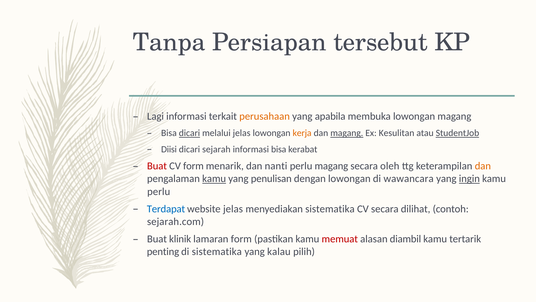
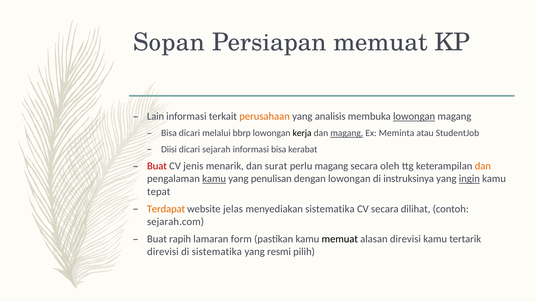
Tanpa: Tanpa -> Sopan (169, 42)
Persiapan tersebut: tersebut -> memuat (381, 42)
Lagi: Lagi -> Lain (156, 116)
apabila: apabila -> analisis (330, 116)
lowongan underline: none -> present (414, 116)
dicari underline: present -> none (189, 133)
melalui jelas: jelas -> bbrp (242, 133)
kerja colour: orange -> black (302, 133)
Kesulitan: Kesulitan -> Meminta (397, 133)
StudentJob underline: present -> none (457, 133)
CV form: form -> jenis (193, 166)
nanti: nanti -> surat (276, 166)
wawancara: wawancara -> instruksinya (409, 178)
perlu: perlu -> tepat (159, 191)
Terdapat colour: blue -> orange (166, 209)
klinik: klinik -> rapih (180, 239)
memuat colour: red -> black (340, 239)
alasan diambil: diambil -> direvisi (405, 239)
penting: penting -> direvisi (163, 251)
kalau: kalau -> resmi (279, 251)
